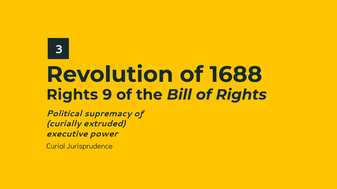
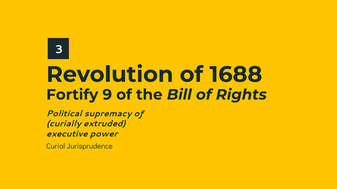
Rights: Rights -> Fortify (72, 95)
